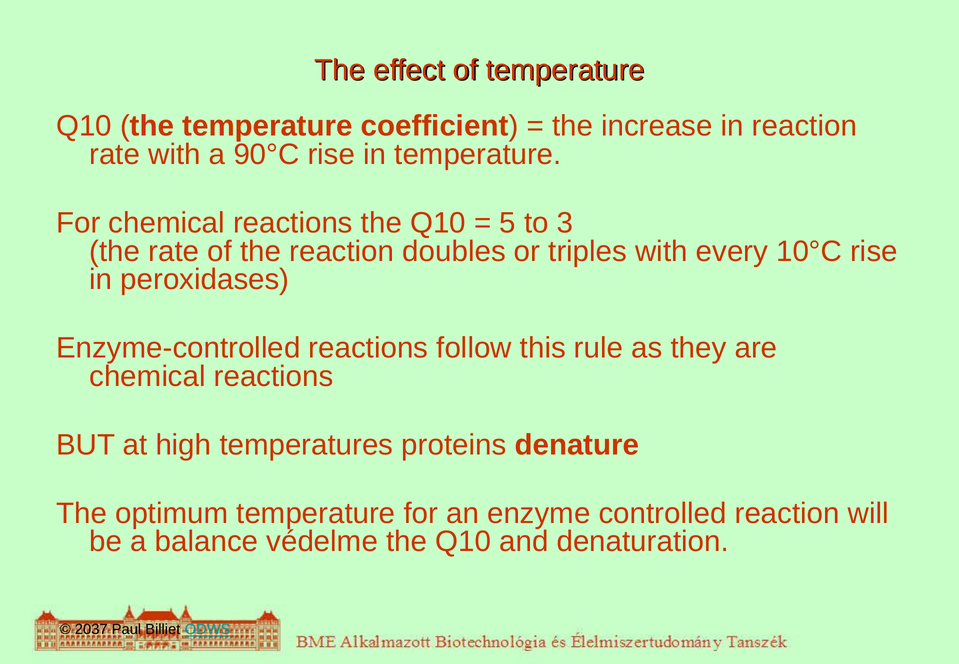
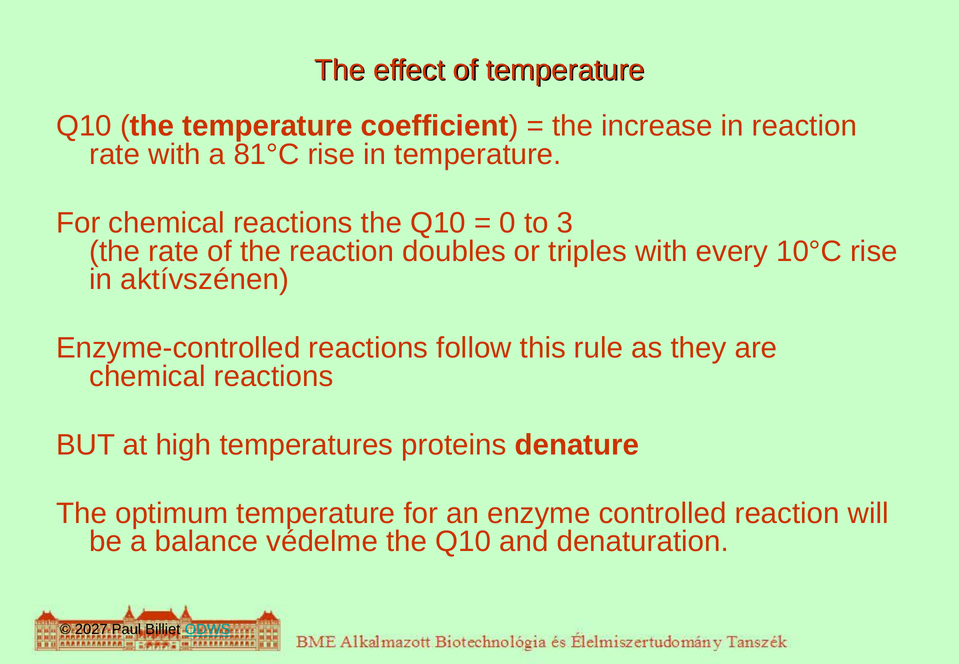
90°C: 90°C -> 81°C (266, 155)
5: 5 -> 0 (508, 223)
peroxidases: peroxidases -> aktívszénen (205, 280)
2037: 2037 -> 2027 (91, 629)
